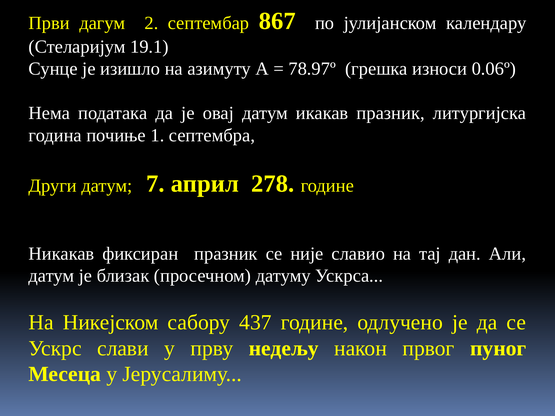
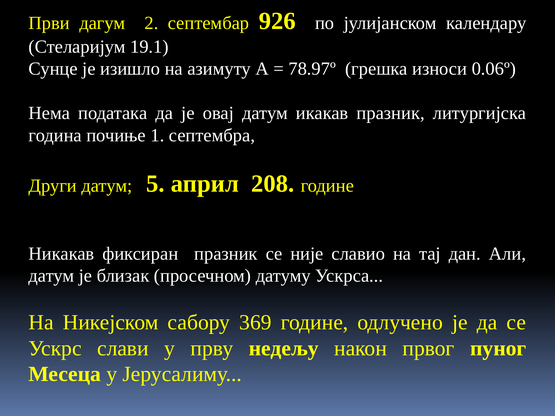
867: 867 -> 926 (277, 21)
7: 7 -> 5 (155, 184)
278: 278 -> 208 (273, 184)
437: 437 -> 369 (255, 323)
